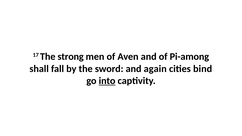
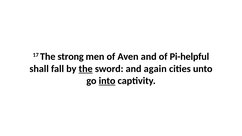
Pi-among: Pi-among -> Pi-helpful (189, 57)
the underline: none -> present (86, 69)
bind: bind -> unto (203, 69)
